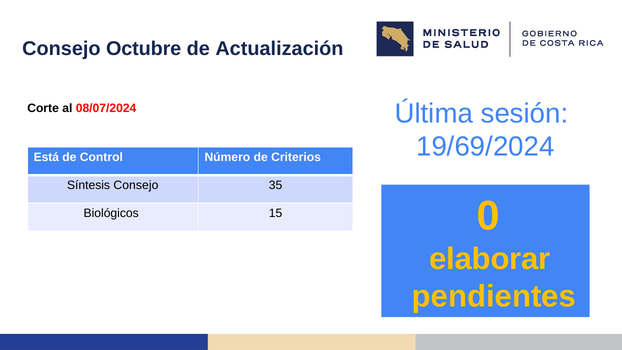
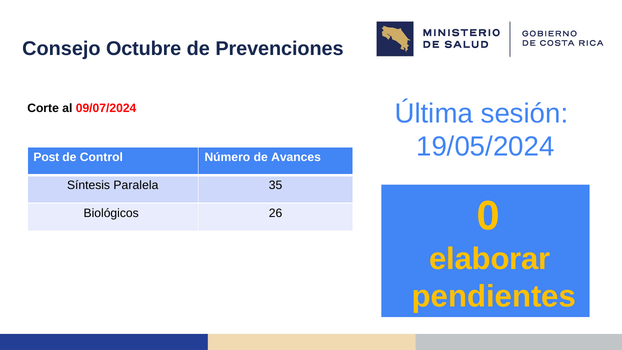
Actualización: Actualización -> Prevenciones (279, 49)
08/07/2024: 08/07/2024 -> 09/07/2024 (106, 108)
19/69/2024: 19/69/2024 -> 19/05/2024 (485, 147)
Está: Está -> Post (46, 157)
Criterios: Criterios -> Avances (296, 157)
Síntesis Consejo: Consejo -> Paralela (136, 185)
15: 15 -> 26 (276, 213)
